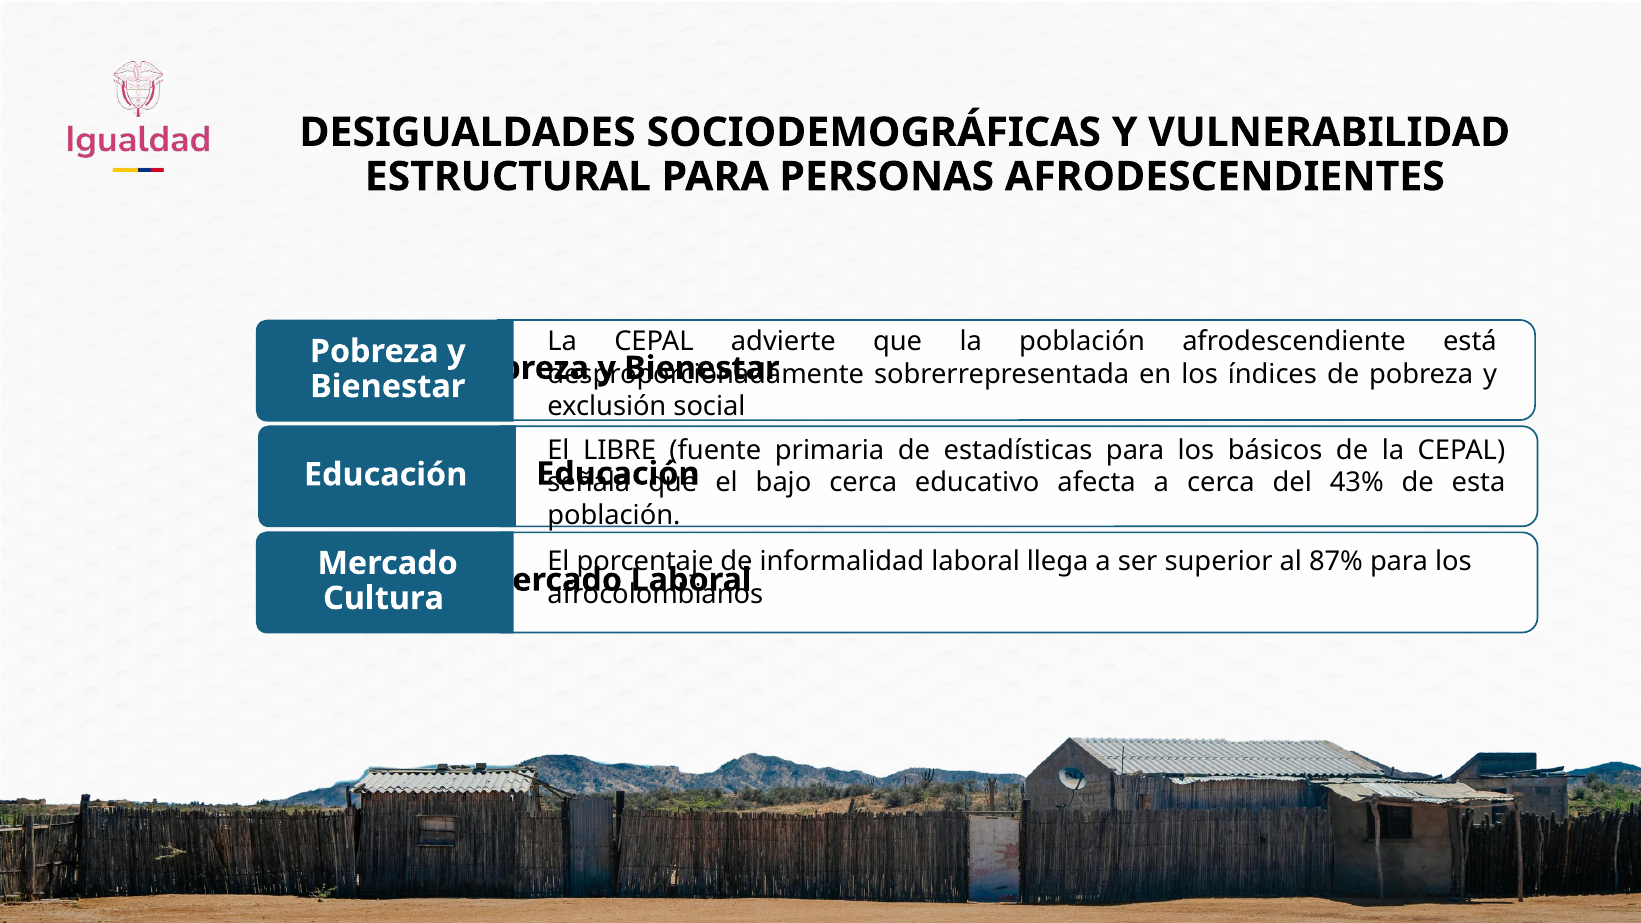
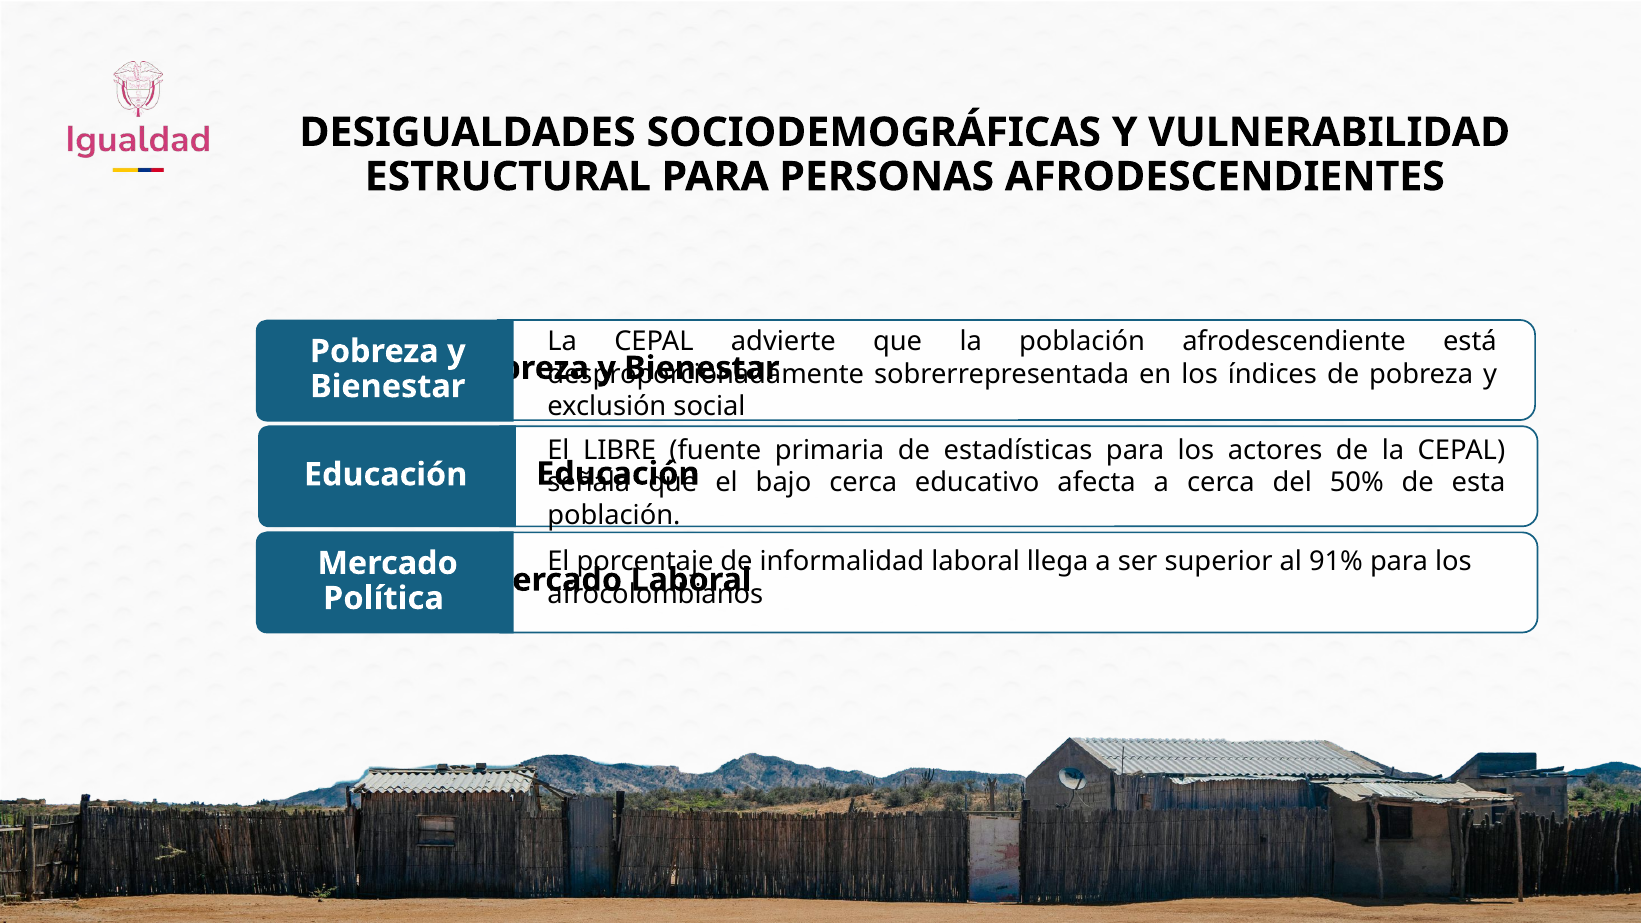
básicos: básicos -> actores (1275, 450)
43%: 43% -> 50% (1357, 483)
87%: 87% -> 91% (1336, 562)
Cultura: Cultura -> Política (383, 598)
